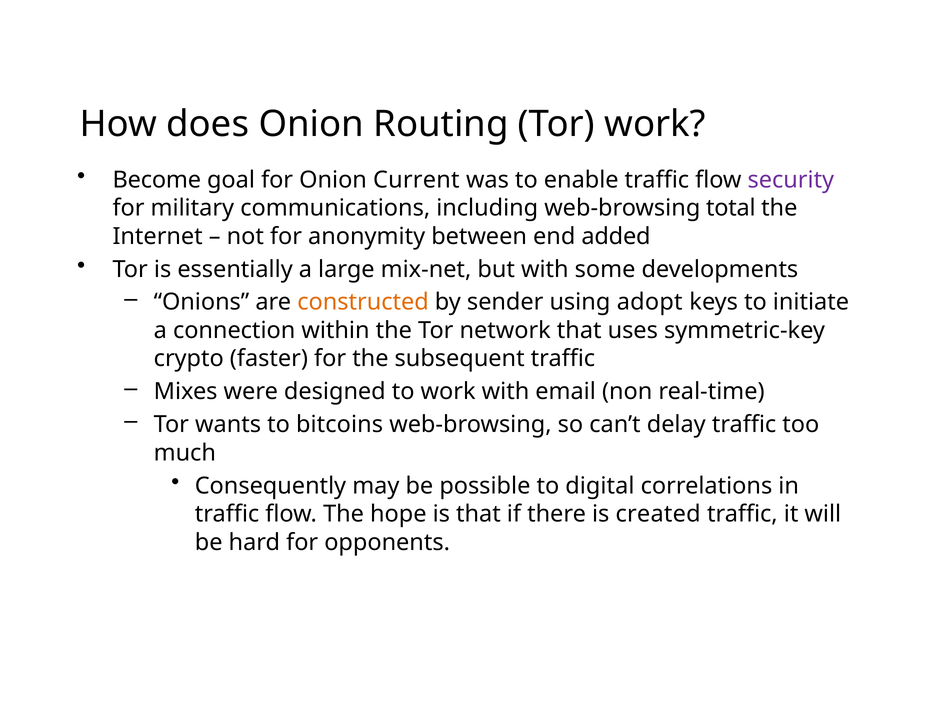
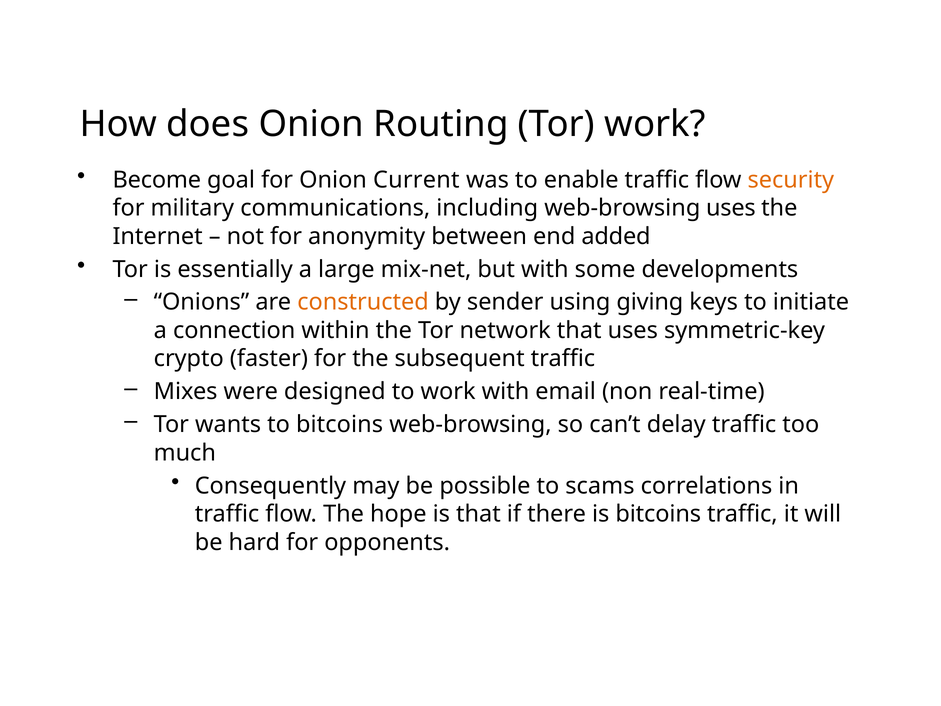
security colour: purple -> orange (791, 180)
web-browsing total: total -> uses (731, 208)
adopt: adopt -> giving (650, 302)
digital: digital -> scams (600, 486)
is created: created -> bitcoins (658, 514)
